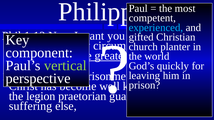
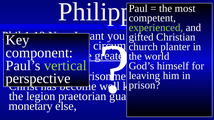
experienced colour: light blue -> light green (156, 28)
quickly: quickly -> himself (173, 66)
suffering: suffering -> monetary (31, 106)
